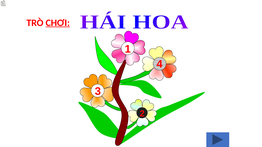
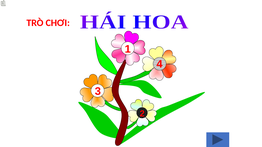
CHƠI underline: present -> none (58, 23)
